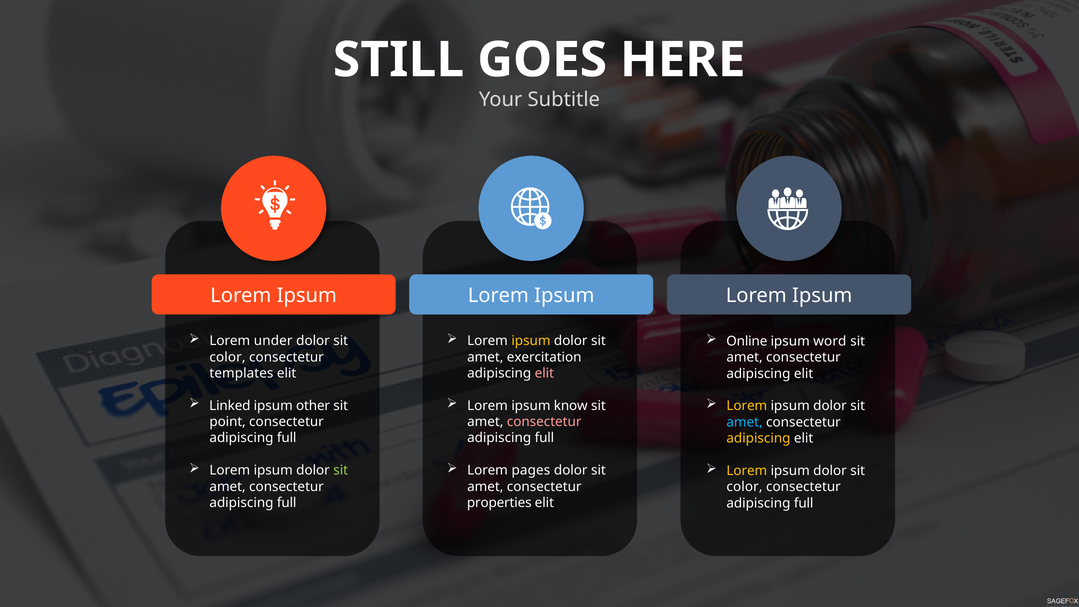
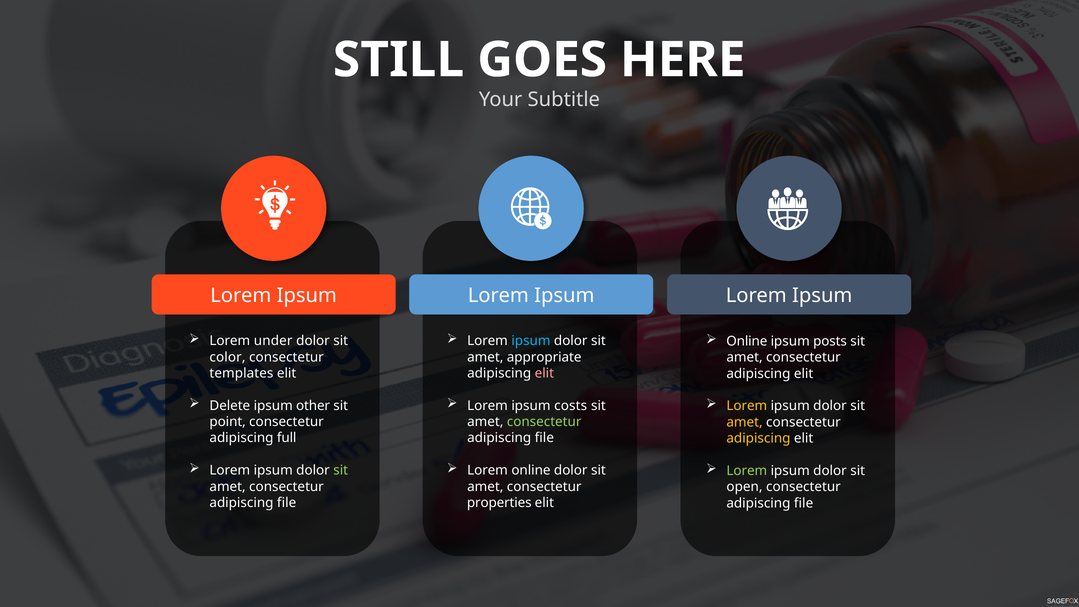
ipsum colour: yellow -> light blue (531, 341)
word: word -> posts (830, 341)
exercitation: exercitation -> appropriate (544, 357)
Linked: Linked -> Delete (230, 406)
know: know -> costs (571, 406)
consectetur colour: pink -> light green (544, 422)
amet colour: light blue -> yellow (745, 422)
full: full -> file (544, 438)
Lorem pages: pages -> online (531, 470)
Lorem colour: yellow -> light green (747, 471)
color: color -> open (745, 487)
full: full -> file (287, 503)
full: full -> file (804, 503)
